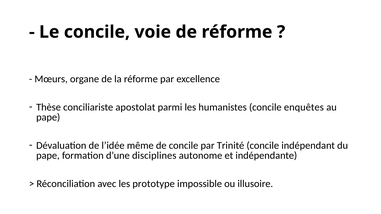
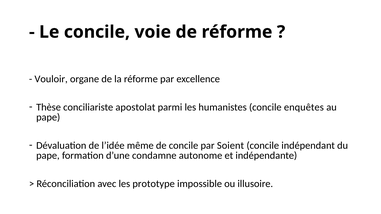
Mœurs: Mœurs -> Vouloir (51, 79)
Trinité: Trinité -> Soient (230, 146)
disciplines: disciplines -> condamne (154, 156)
